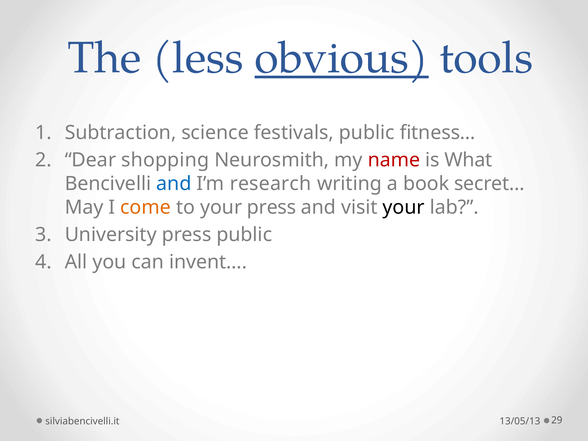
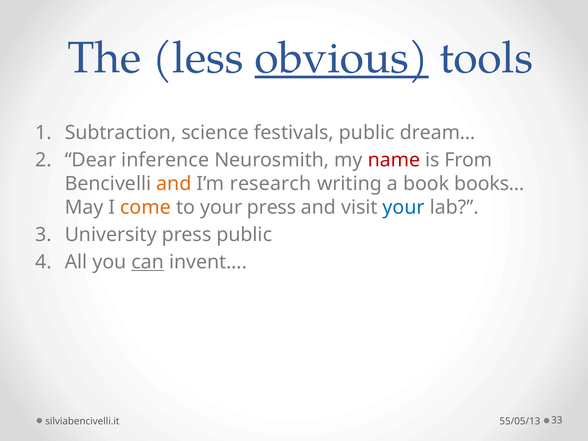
fitness…: fitness… -> dream… (438, 133)
shopping: shopping -> inference (165, 160)
What: What -> From (468, 160)
and colour: blue -> orange (174, 184)
secret…: secret… -> books… (489, 184)
your colour: black -> blue (404, 207)
can underline: none -> present (148, 262)
13/05/13: 13/05/13 -> 55/05/13 (520, 421)
29: 29 -> 33 (557, 420)
